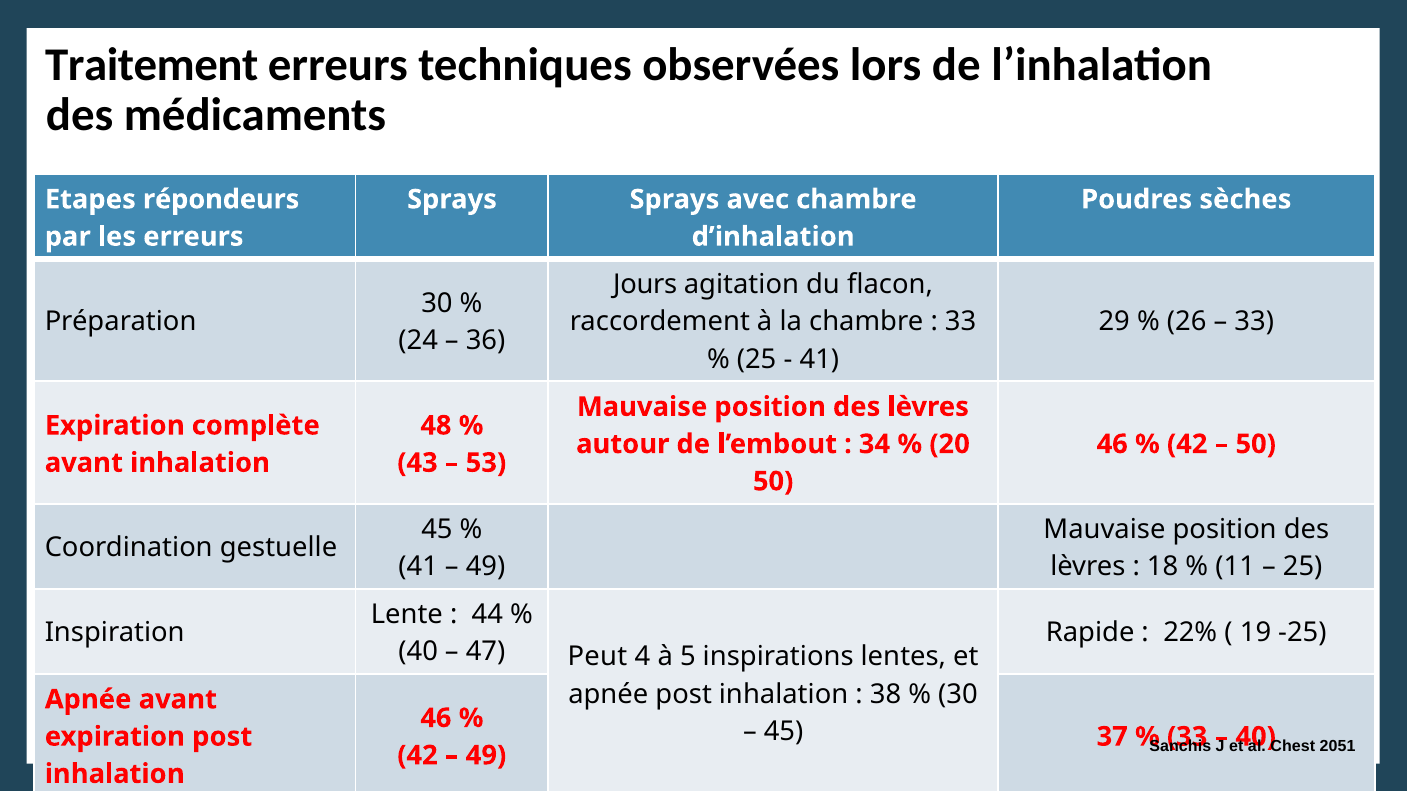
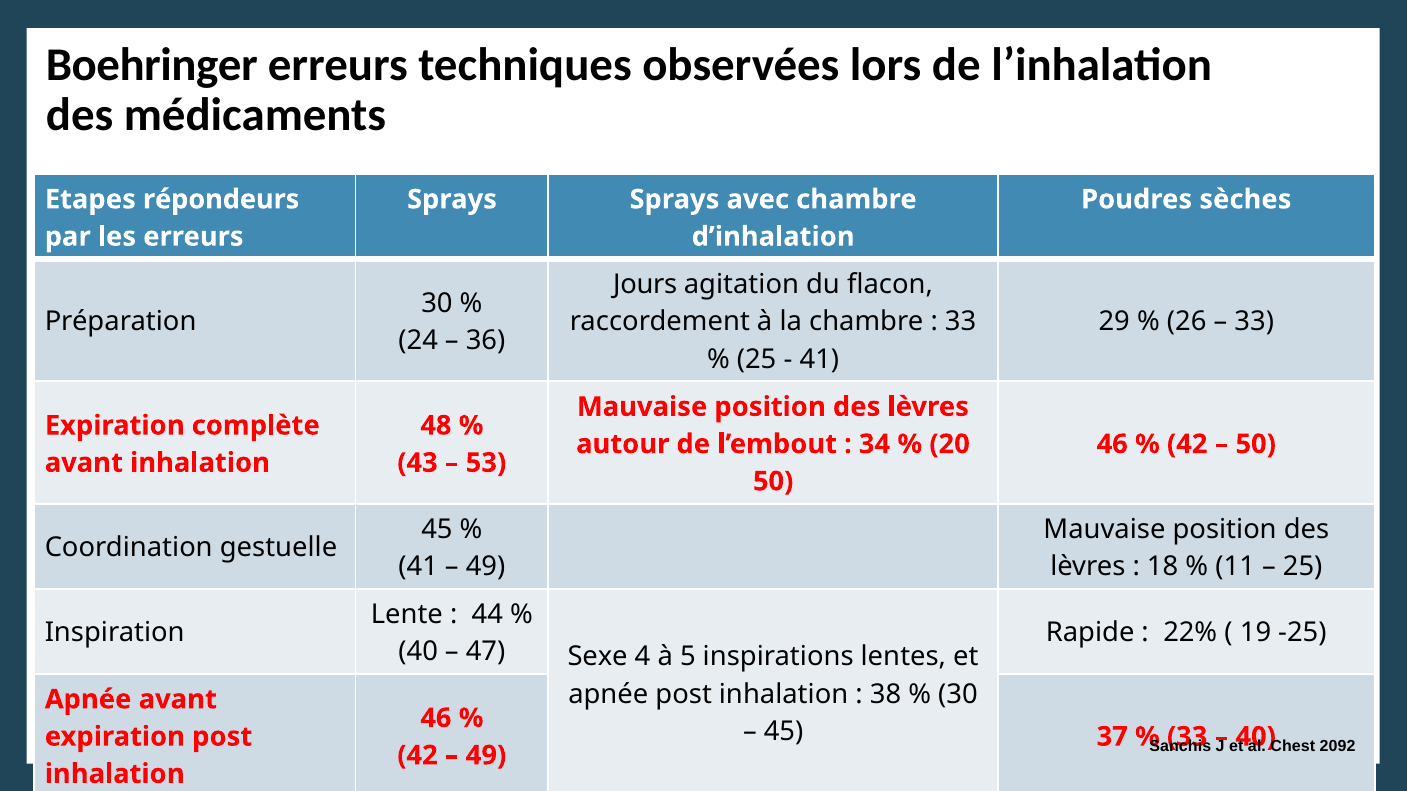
Traitement: Traitement -> Boehringer (152, 65)
Peut: Peut -> Sexe (598, 657)
2051: 2051 -> 2092 (1338, 747)
